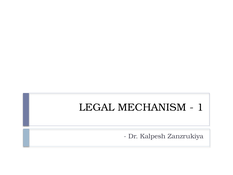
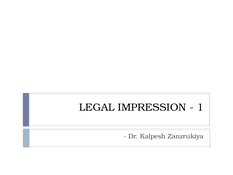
MECHANISM: MECHANISM -> IMPRESSION (152, 107)
